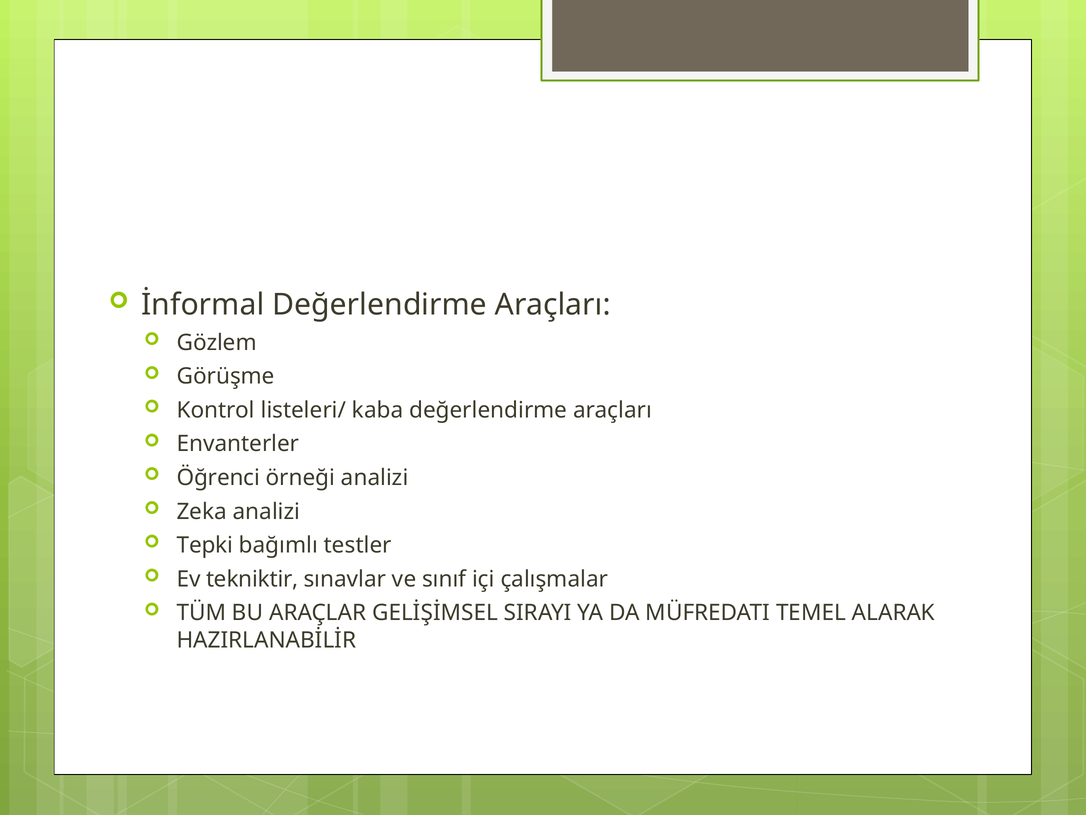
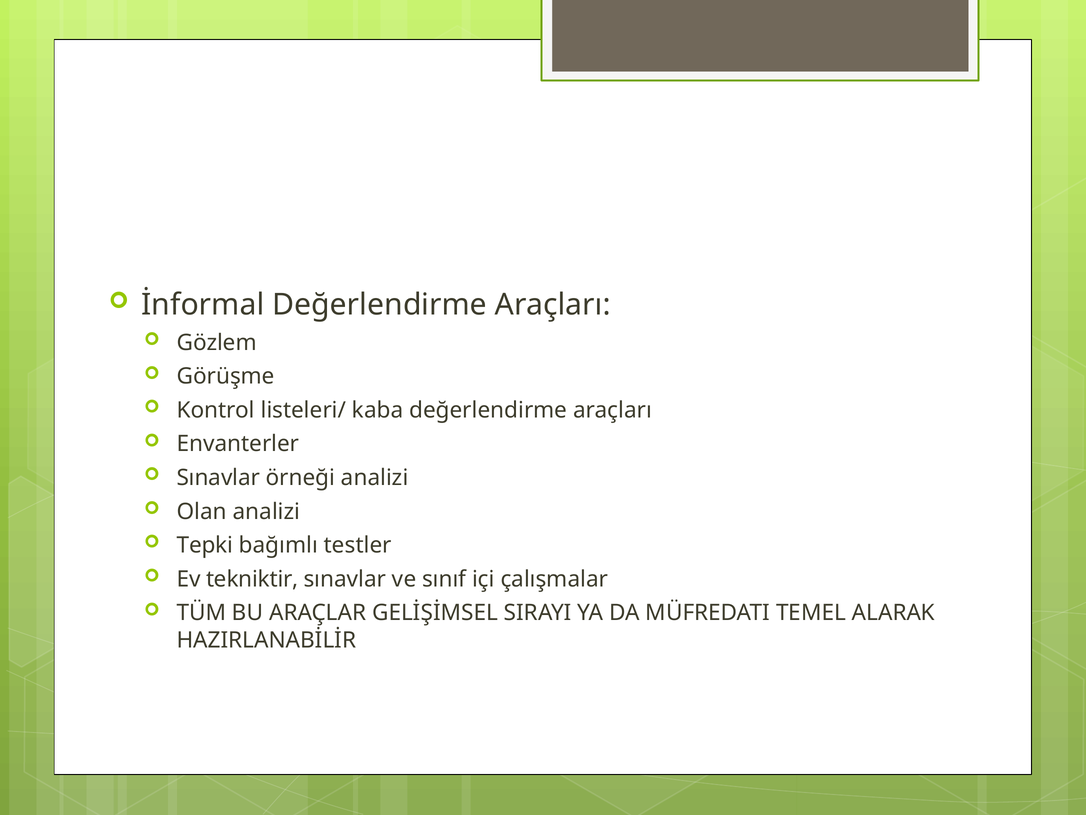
Öğrenci: Öğrenci -> Sınavlar (218, 478)
Zeka: Zeka -> Olan (202, 511)
